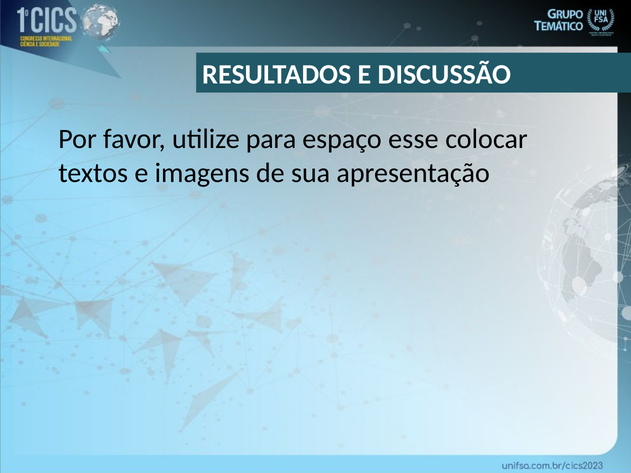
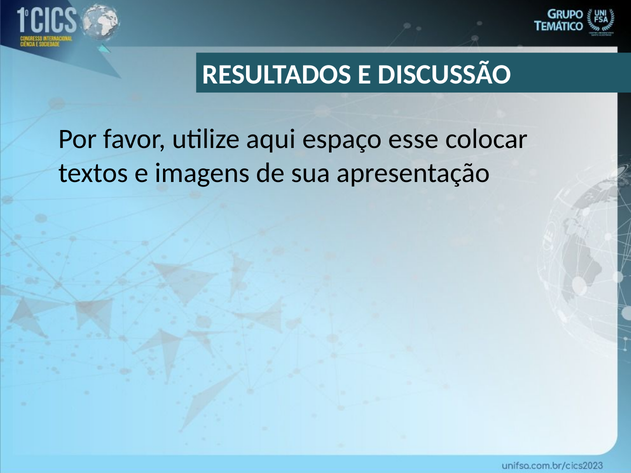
para: para -> aqui (271, 139)
